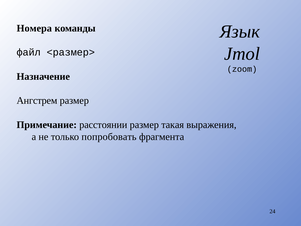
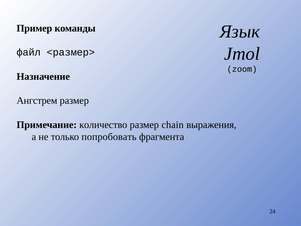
Номера: Номера -> Пример (34, 28)
расстоянии: расстоянии -> количество (103, 125)
такая: такая -> chain (173, 125)
